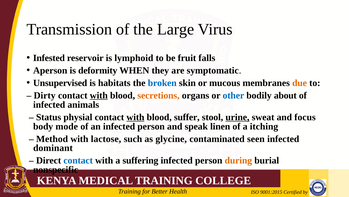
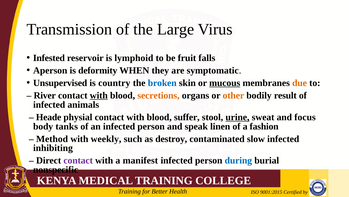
habitats: habitats -> country (114, 83)
mucous underline: none -> present (225, 83)
Dirty: Dirty -> River (45, 95)
other colour: blue -> orange (233, 95)
about: about -> result (285, 95)
Status: Status -> Heade (49, 117)
with underline: present -> none (135, 117)
mode: mode -> tanks (67, 126)
itching: itching -> fashion (264, 126)
lactose: lactose -> weekly (106, 138)
glycine: glycine -> destroy (171, 138)
seen: seen -> slow (256, 138)
dominant: dominant -> inhibiting (53, 148)
contact colour: blue -> purple (78, 160)
suffering: suffering -> manifest (140, 160)
during colour: orange -> blue (238, 160)
